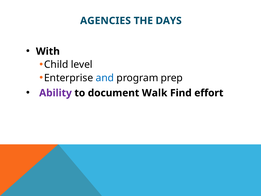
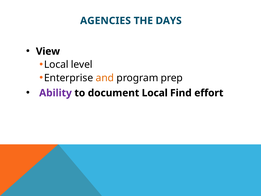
With: With -> View (48, 51)
Child: Child -> Local (56, 65)
and colour: blue -> orange (105, 78)
document Walk: Walk -> Local (155, 93)
